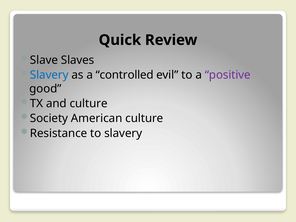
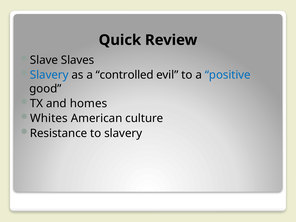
positive colour: purple -> blue (228, 75)
and culture: culture -> homes (88, 104)
Society: Society -> Whites (49, 118)
